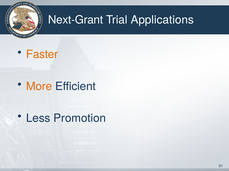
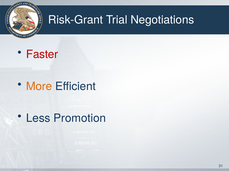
Next-Grant: Next-Grant -> Risk-Grant (76, 20)
Applications: Applications -> Negotiations (162, 20)
Faster colour: orange -> red (42, 55)
